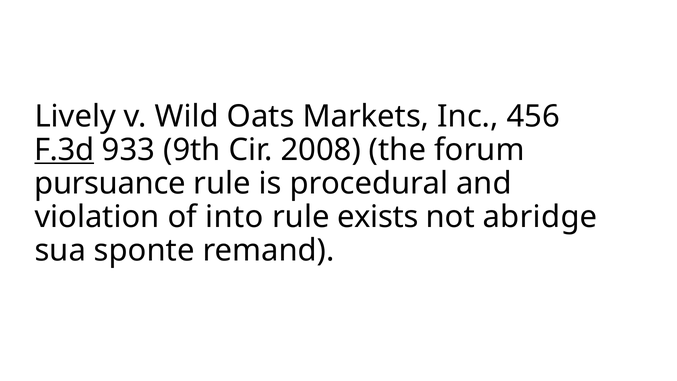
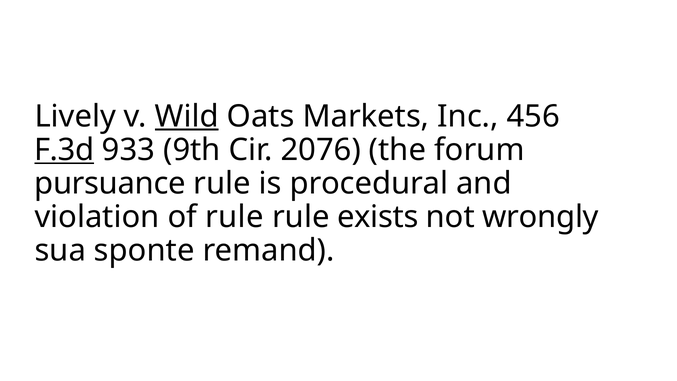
Wild underline: none -> present (187, 116)
2008: 2008 -> 2076 (321, 150)
of into: into -> rule (234, 217)
abridge: abridge -> wrongly (540, 217)
